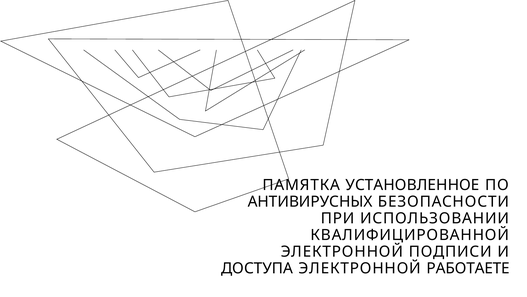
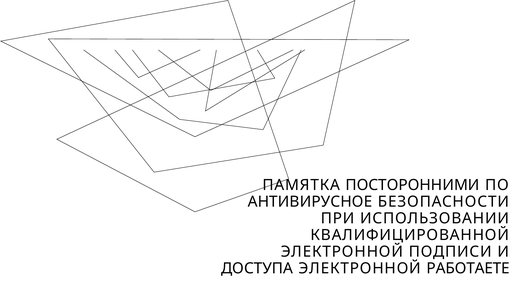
УСТАНОВЛЕННОЕ: УСТАНОВЛЕННОЕ -> ПОСТОРОННИМИ (413, 185)
АНТИВИРУСНЫХ: АНТИВИРУСНЫХ -> АНТИВИРУСНОЕ (310, 201)
